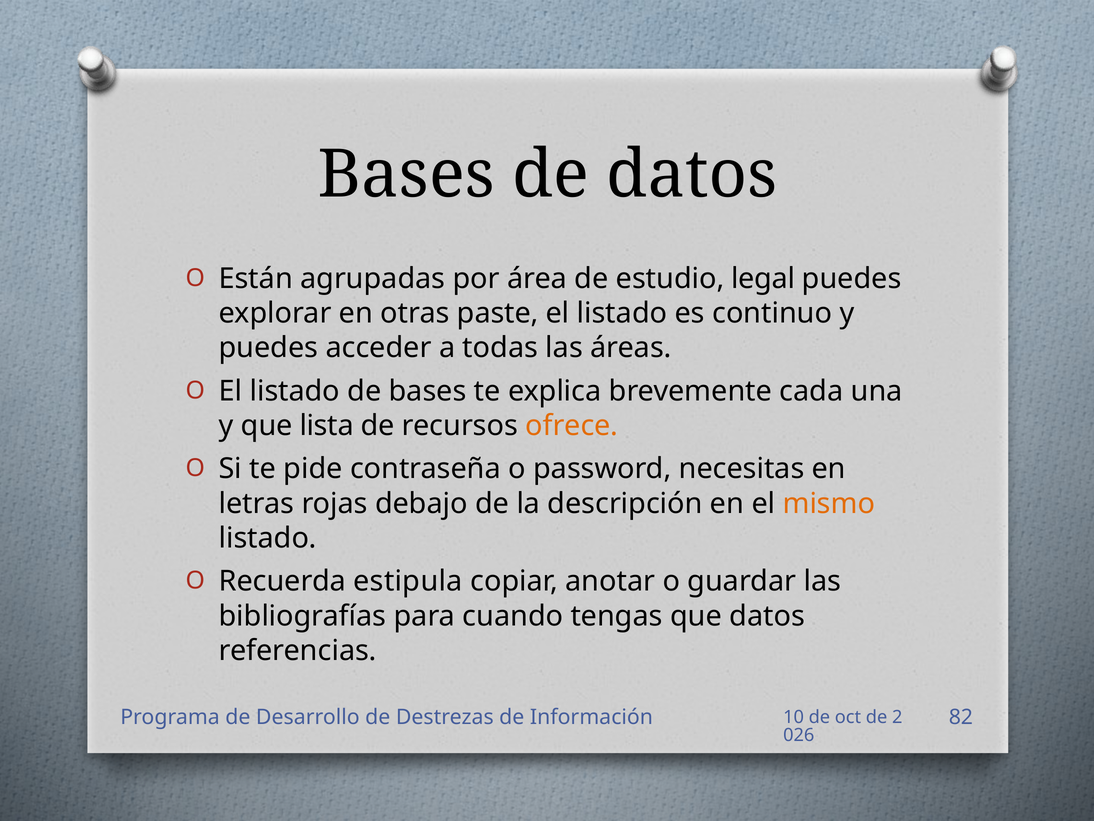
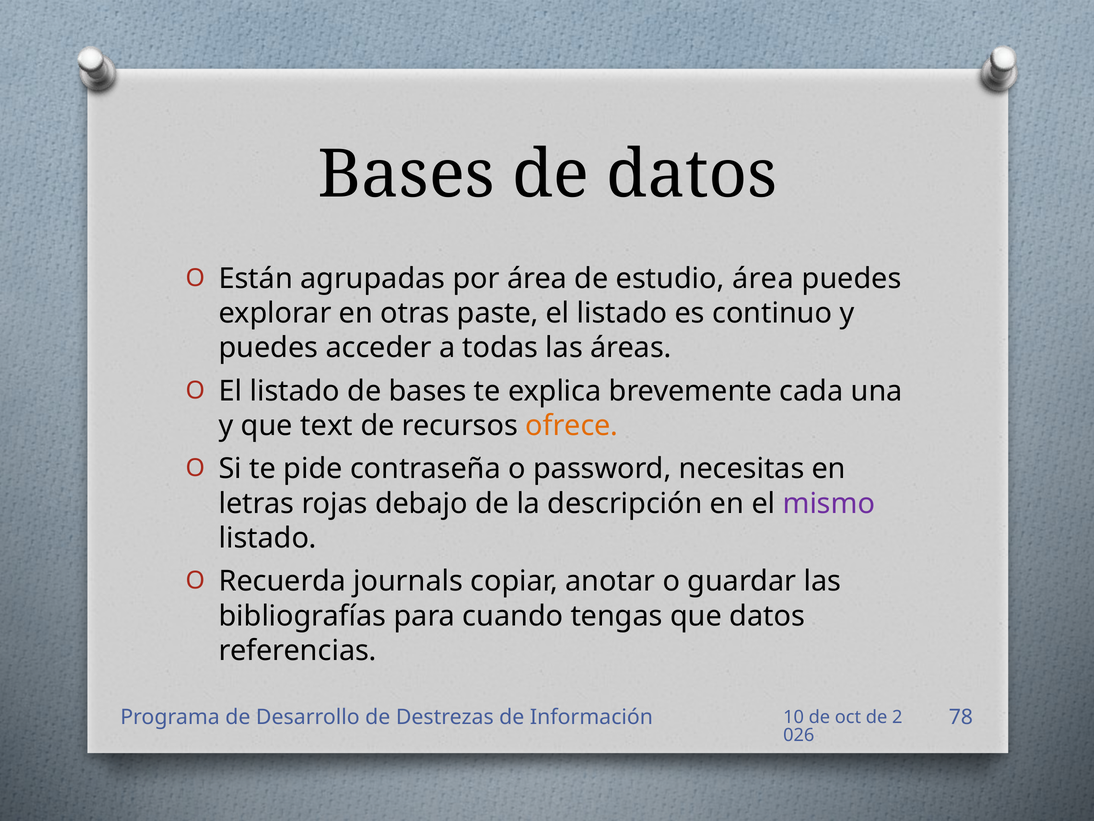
estudio legal: legal -> área (763, 278)
lista: lista -> text (326, 425)
mismo colour: orange -> purple (829, 503)
estipula: estipula -> journals (408, 581)
82: 82 -> 78 (961, 717)
